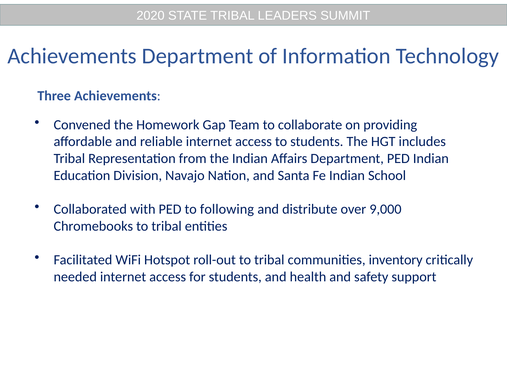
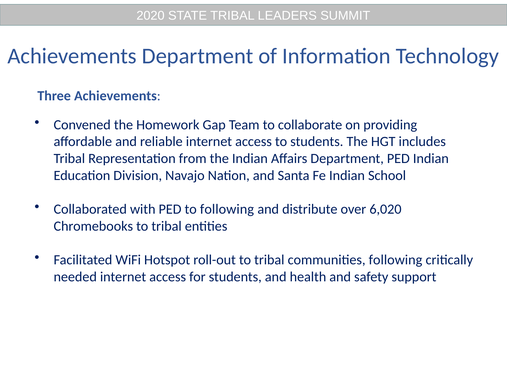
9,000: 9,000 -> 6,020 (385, 209)
communities inventory: inventory -> following (396, 260)
